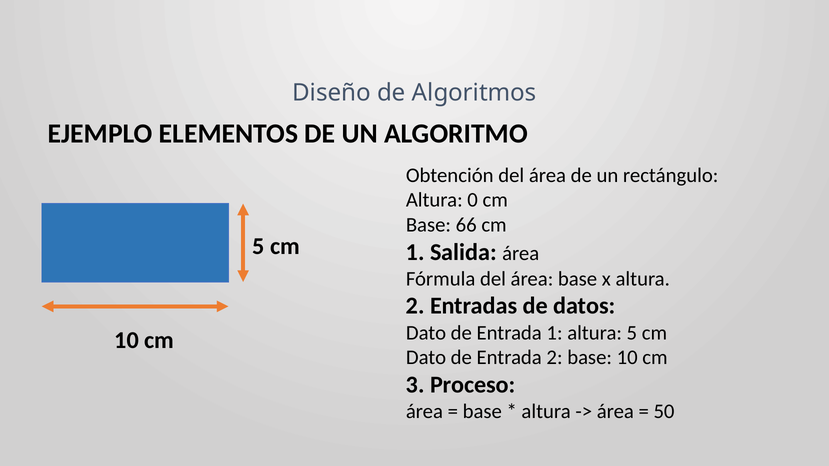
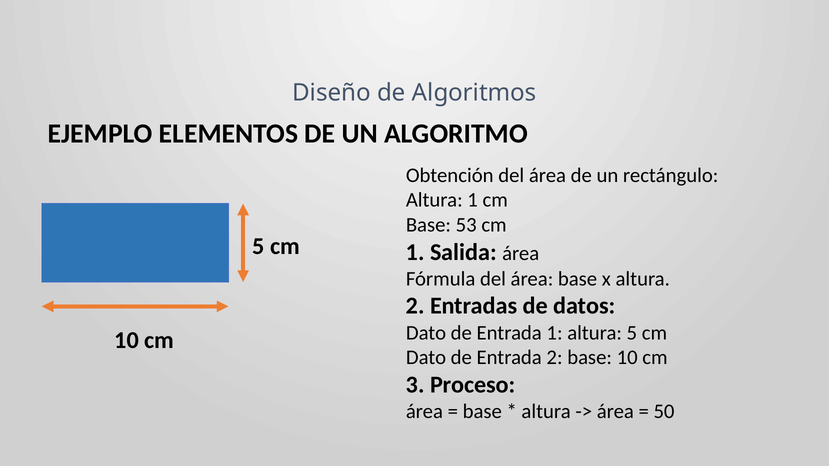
Altura 0: 0 -> 1 (473, 200)
66: 66 -> 53 (466, 225)
